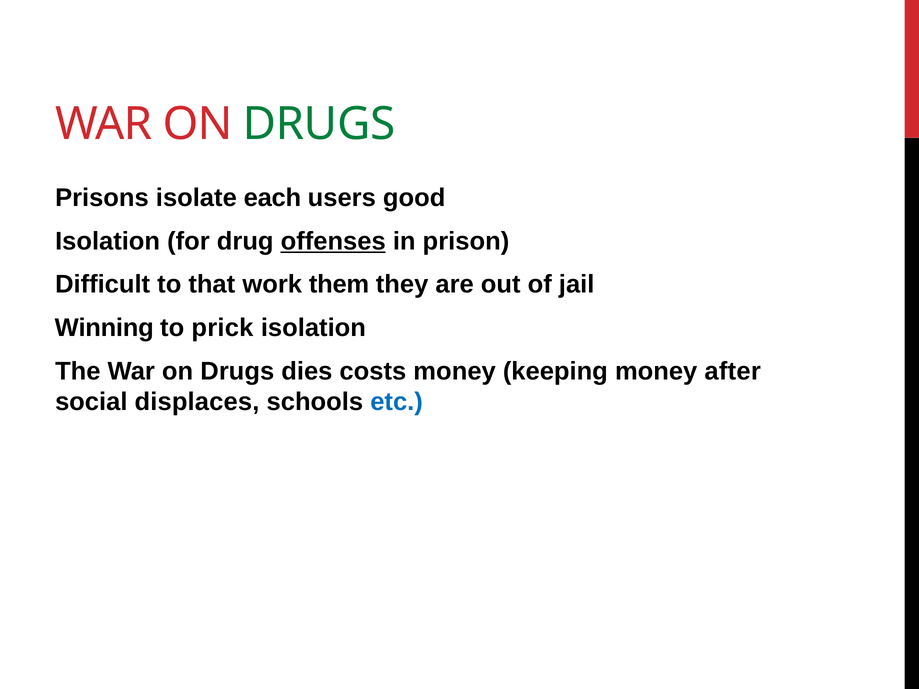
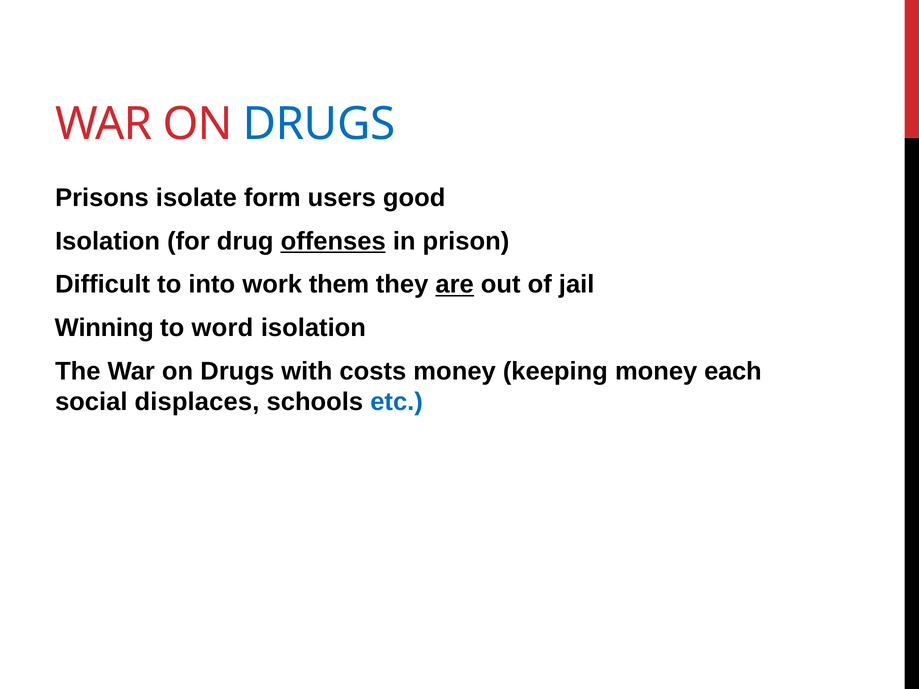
DRUGS colour: green -> blue (319, 124)
each: each -> form (272, 198)
that: that -> into (212, 285)
are underline: none -> present (455, 285)
prick: prick -> word (222, 328)
dies: dies -> with (307, 372)
after: after -> each (733, 372)
